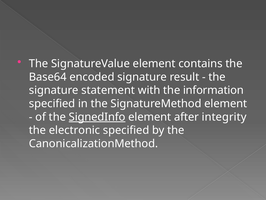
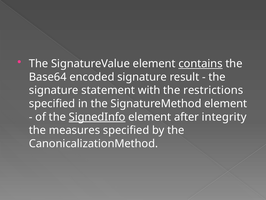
contains underline: none -> present (200, 64)
information: information -> restrictions (213, 90)
electronic: electronic -> measures (75, 130)
